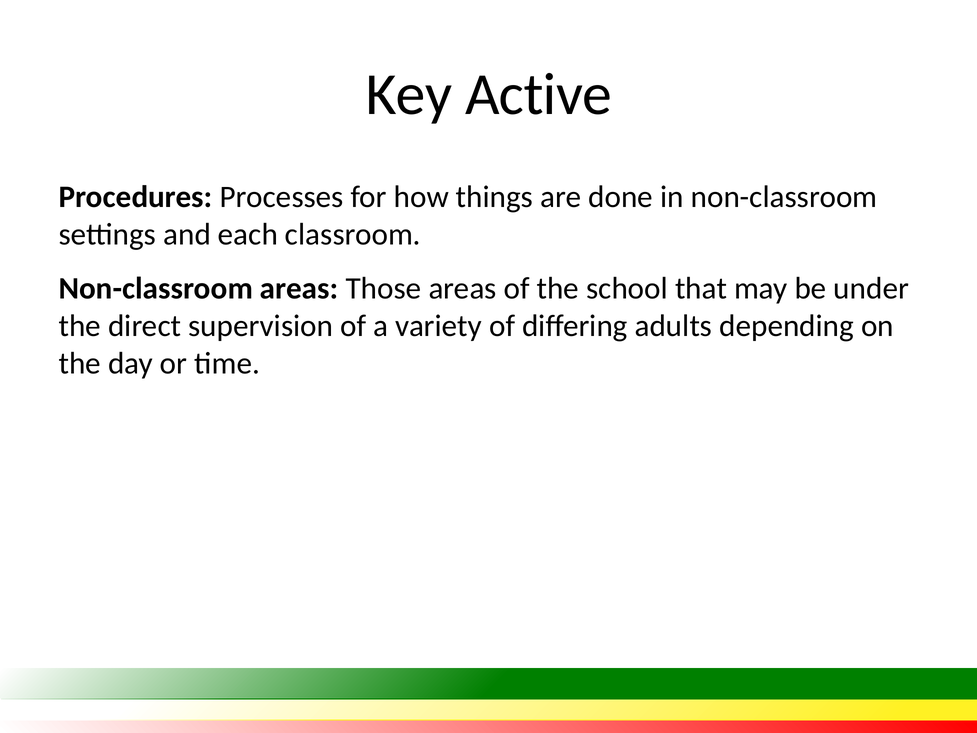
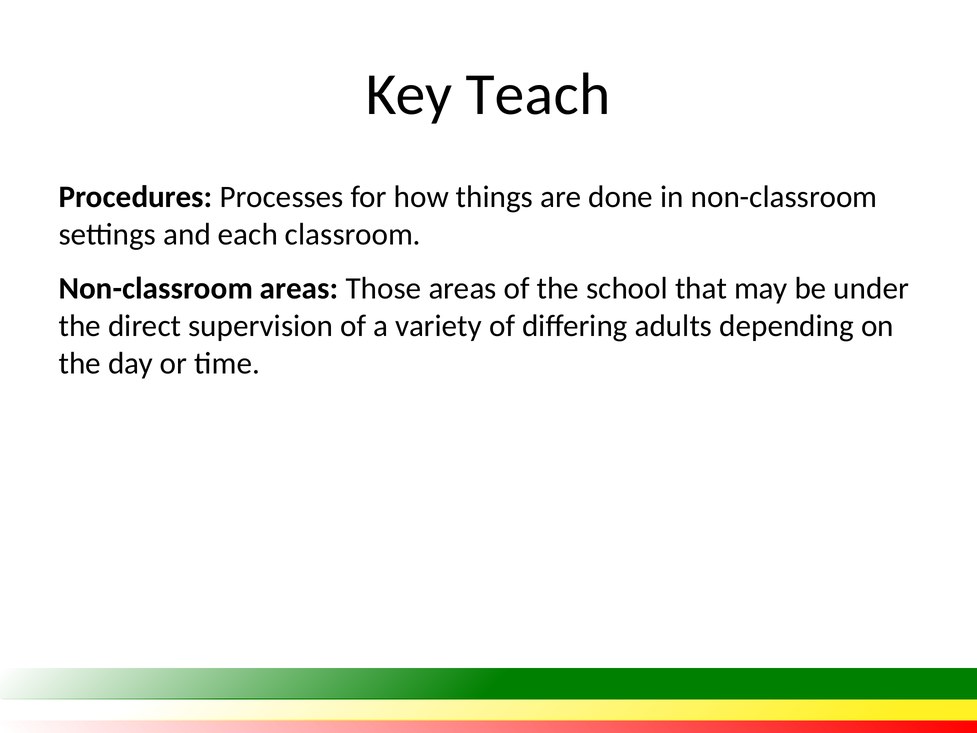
Active: Active -> Teach (538, 95)
